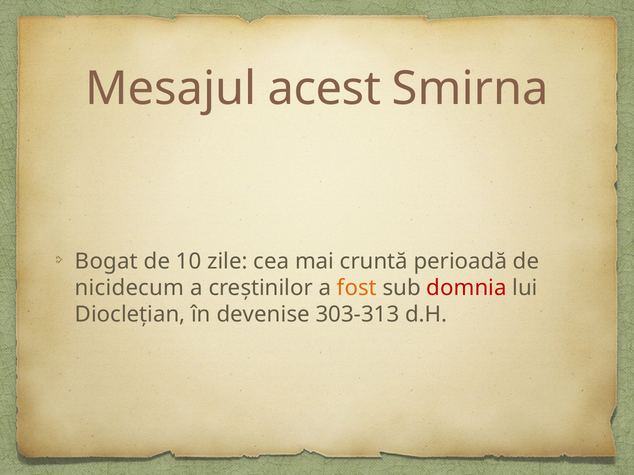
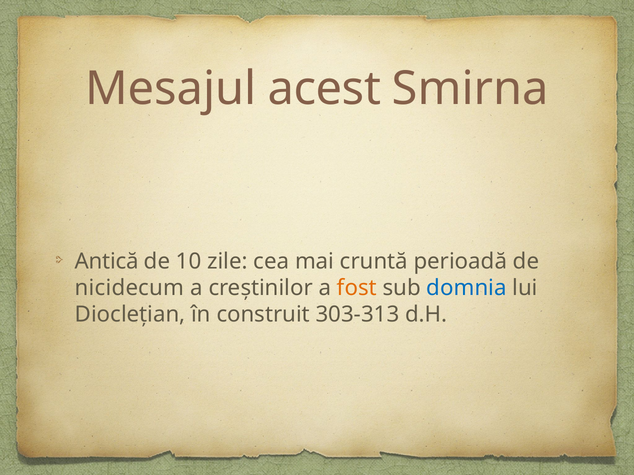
Bogat: Bogat -> Antică (107, 261)
domnia colour: red -> blue (467, 288)
devenise: devenise -> construit (263, 315)
